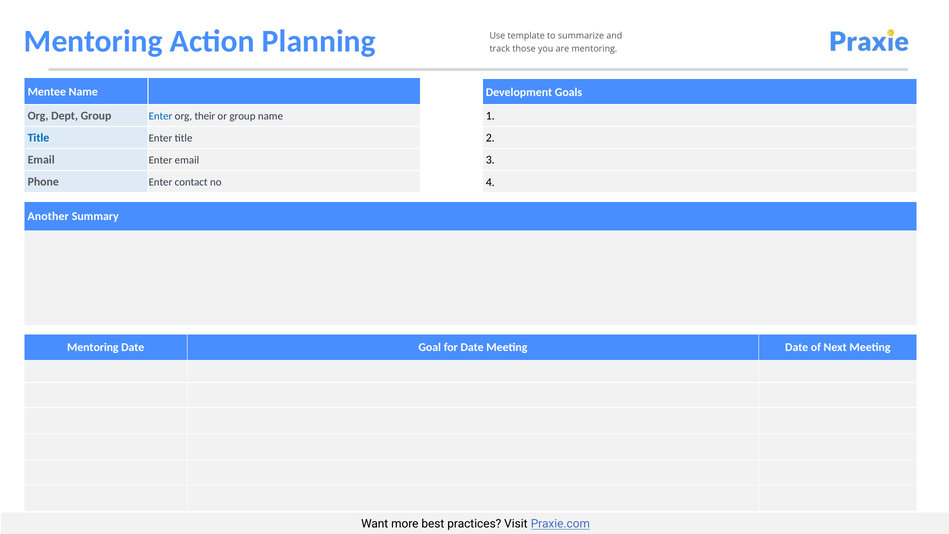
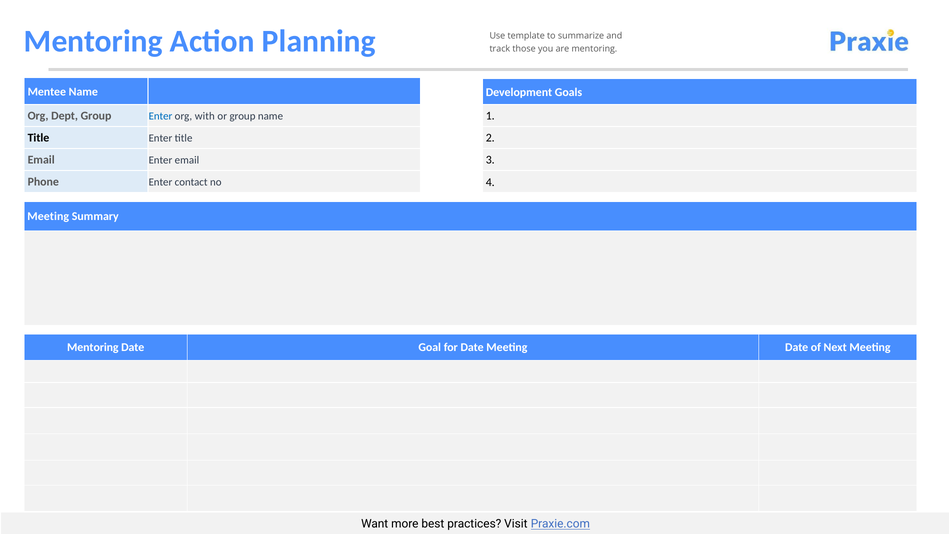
their: their -> with (205, 116)
Title colour: blue -> black (38, 138)
Another: Another -> Meeting (48, 216)
